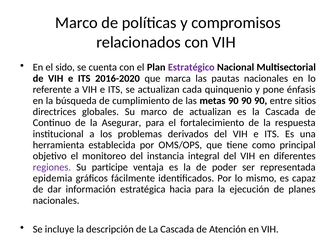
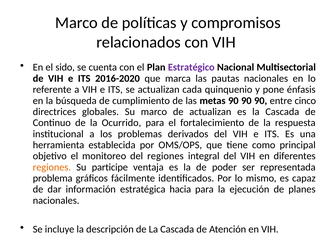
sitios: sitios -> cinco (305, 101)
Asegurar: Asegurar -> Ocurrido (121, 123)
del instancia: instancia -> regiones (165, 156)
regiones colour: purple -> orange (52, 167)
epidemia: epidemia -> problema (53, 178)
